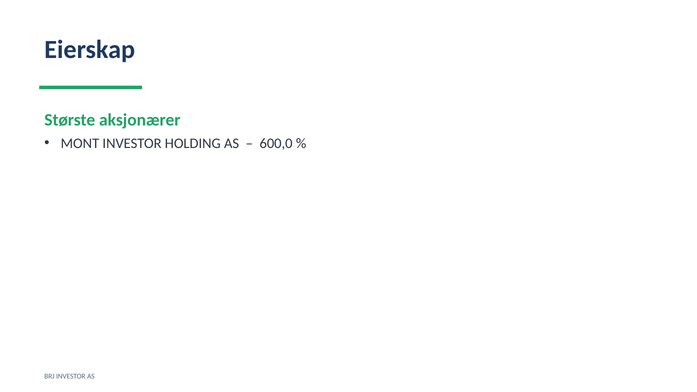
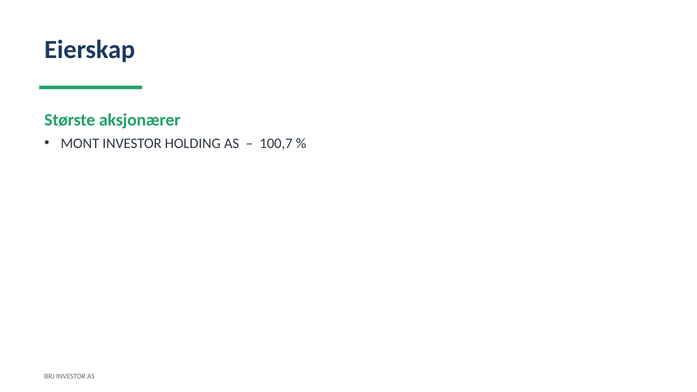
600,0: 600,0 -> 100,7 (276, 143)
